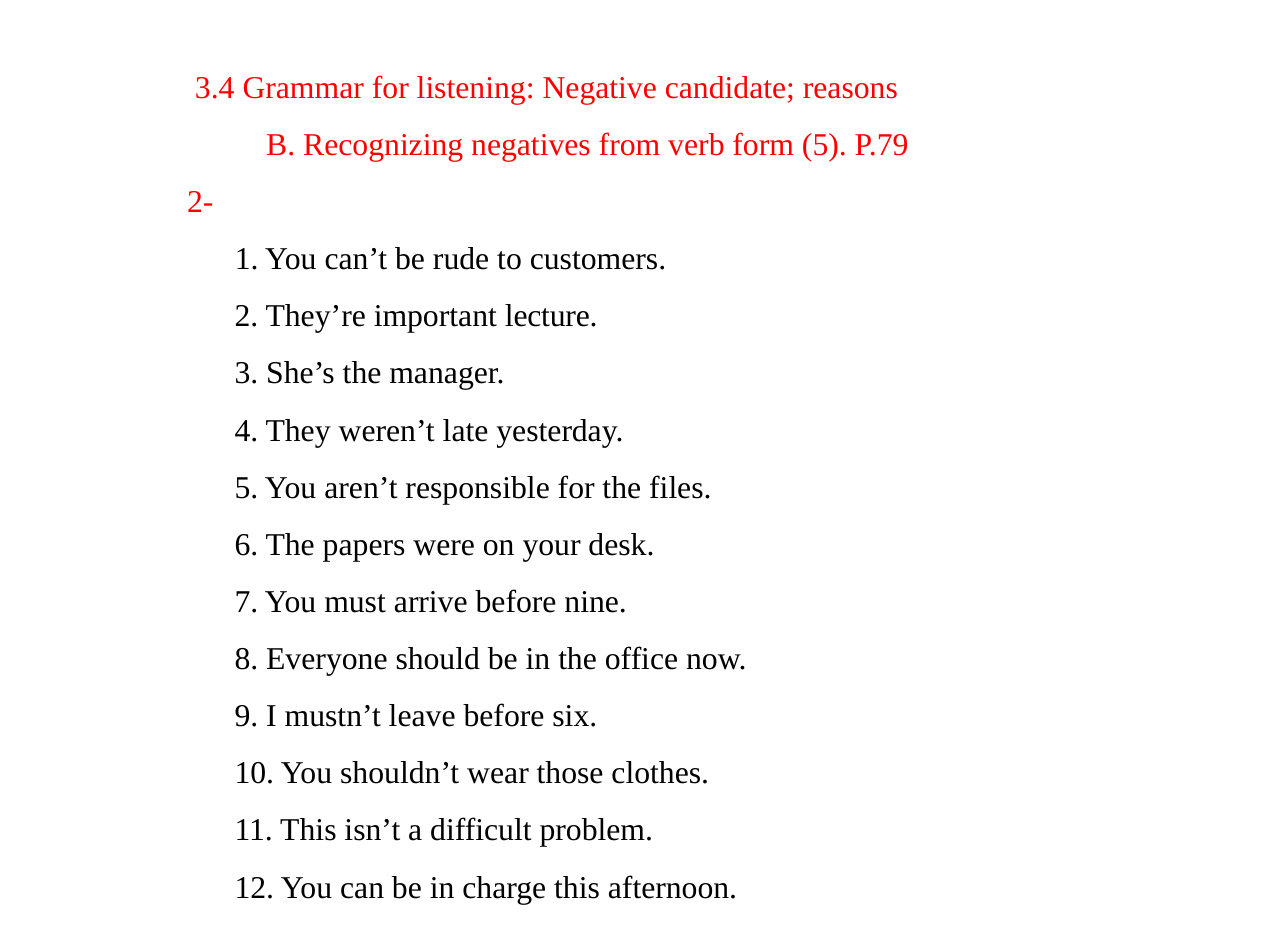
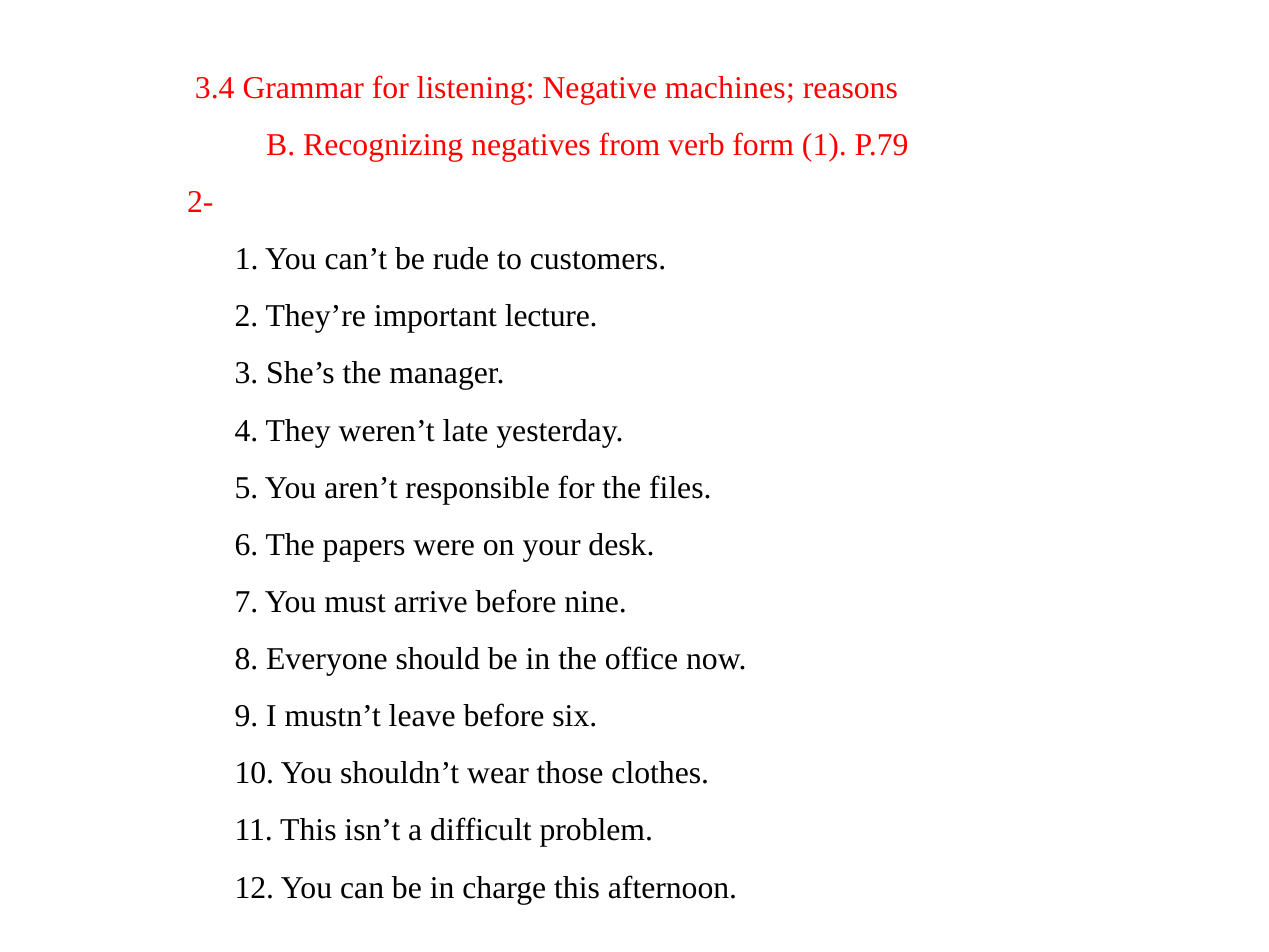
candidate: candidate -> machines (730, 88)
form 5: 5 -> 1 (824, 145)
